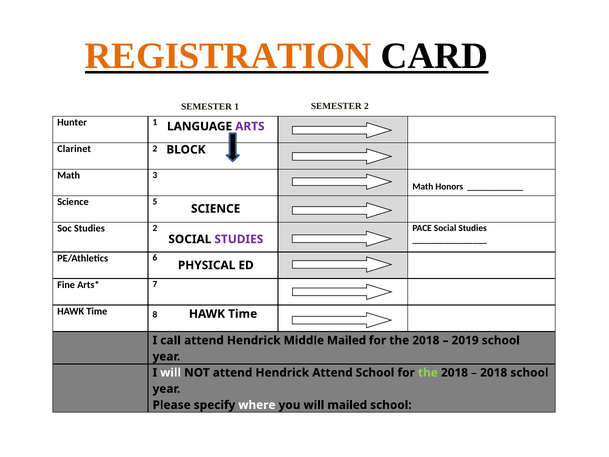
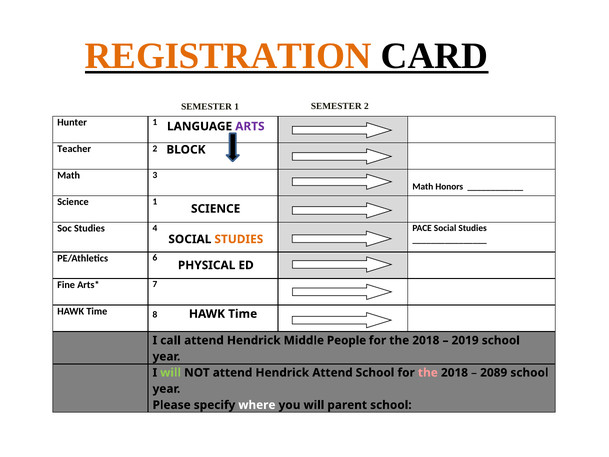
Clarinet: Clarinet -> Teacher (74, 149)
Science 5: 5 -> 1 (155, 202)
Studies 2: 2 -> 4 (155, 228)
STUDIES colour: purple -> orange (239, 239)
Middle Mailed: Mailed -> People (347, 340)
will colour: white -> light green (171, 372)
the colour: light green -> pink (428, 372)
2018: 2018 -> 2089 (494, 372)
will mailed: mailed -> parent (347, 405)
